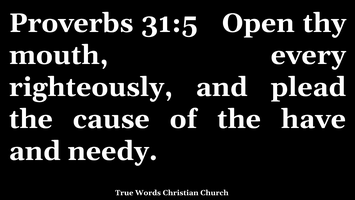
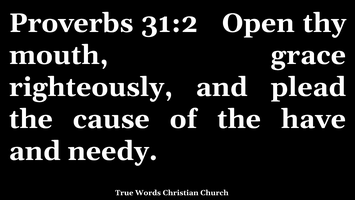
31:5: 31:5 -> 31:2 (170, 23)
every: every -> grace (308, 55)
